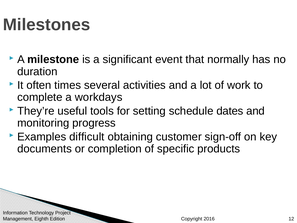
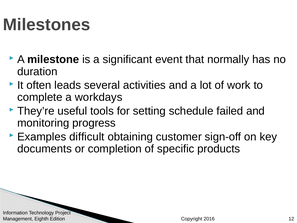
times: times -> leads (68, 85)
dates: dates -> failed (230, 111)
